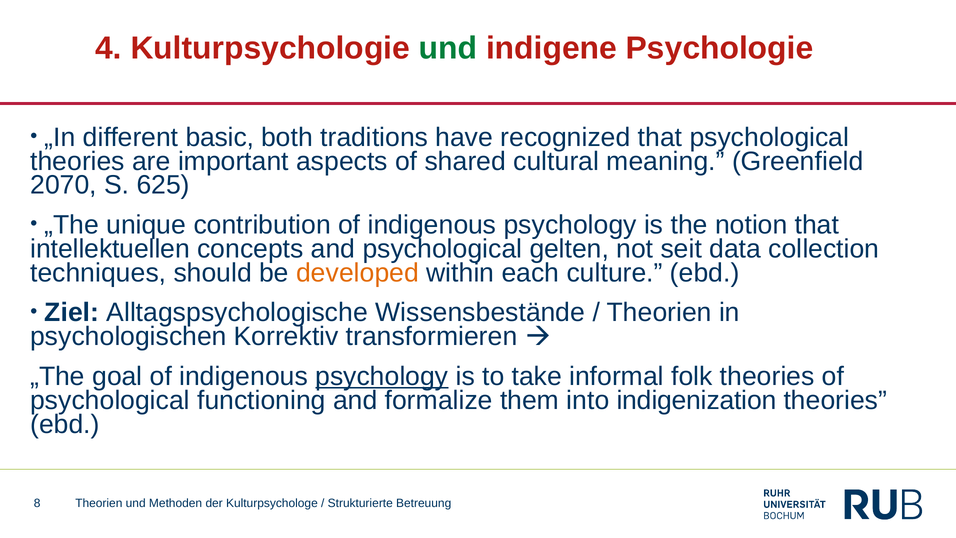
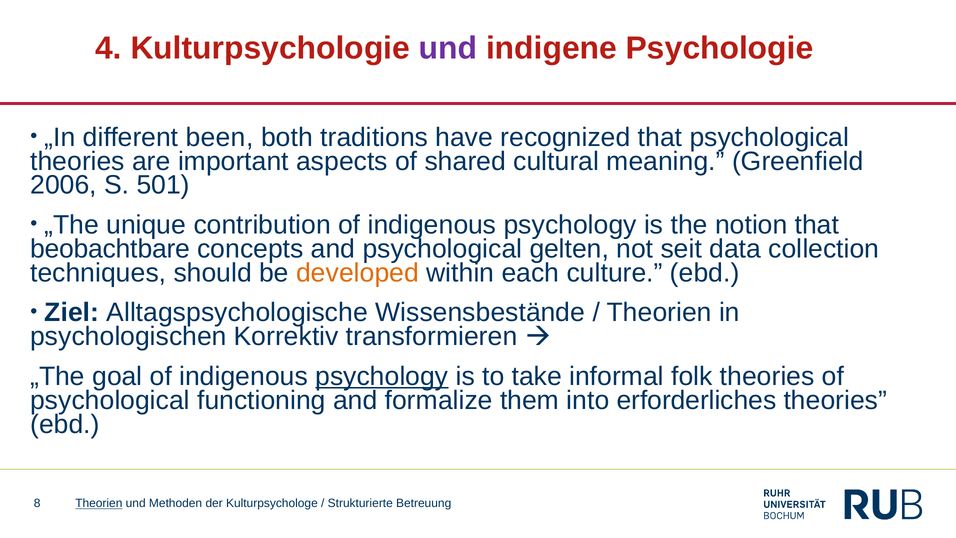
und colour: green -> purple (448, 48)
basic: basic -> been (220, 137)
2070: 2070 -> 2006 (64, 185)
625: 625 -> 501 (163, 185)
intellektuellen: intellektuellen -> beobachtbare (110, 249)
indigenization: indigenization -> erforderliches (697, 400)
Theorien underline: none -> present (99, 503)
